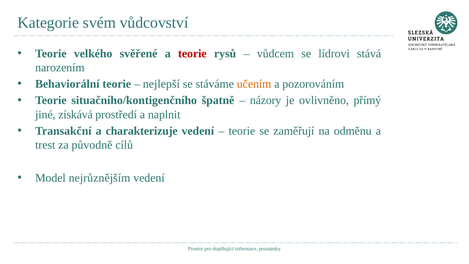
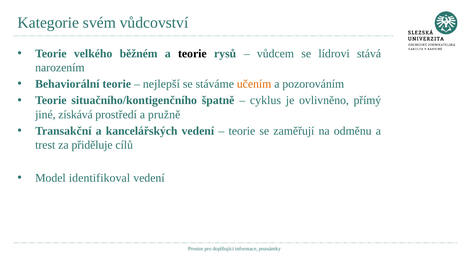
svěřené: svěřené -> běžném (139, 53)
teorie colour: red -> black (192, 53)
názory: názory -> cyklus (265, 100)
naplnit: naplnit -> pružně (164, 114)
charakterizuje: charakterizuje -> kancelářských (142, 131)
původně: původně -> přiděluje (92, 145)
nejrůznějším: nejrůznějším -> identifikoval (99, 178)
